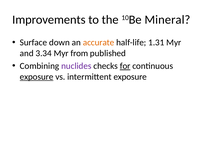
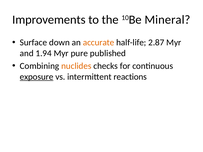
1.31: 1.31 -> 2.87 (156, 43)
3.34: 3.34 -> 1.94 (44, 53)
from: from -> pure (79, 53)
nuclides colour: purple -> orange (76, 66)
for underline: present -> none (125, 66)
intermittent exposure: exposure -> reactions (130, 77)
